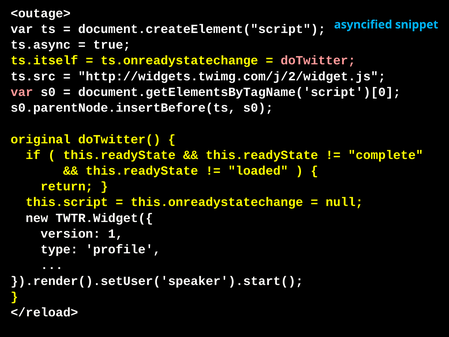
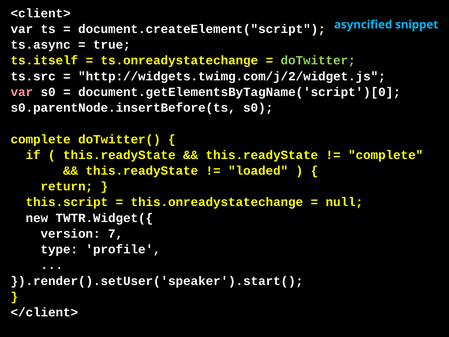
<outage>: <outage> -> <client> (41, 13)
doTwitter colour: pink -> light green (318, 60)
original: original -> complete (41, 139)
1: 1 -> 7 (116, 234)
</reload>: </reload> -> </client> (44, 312)
